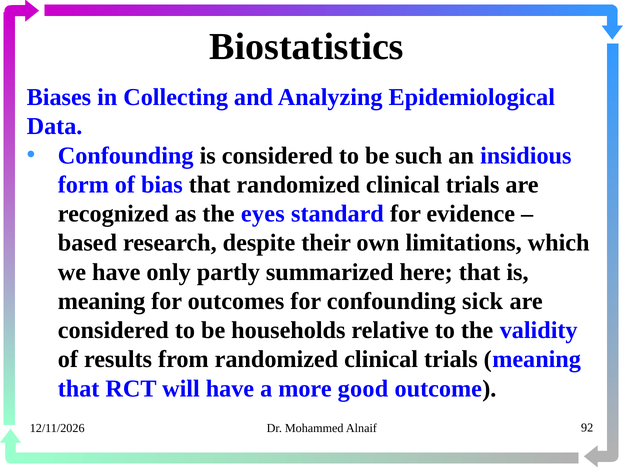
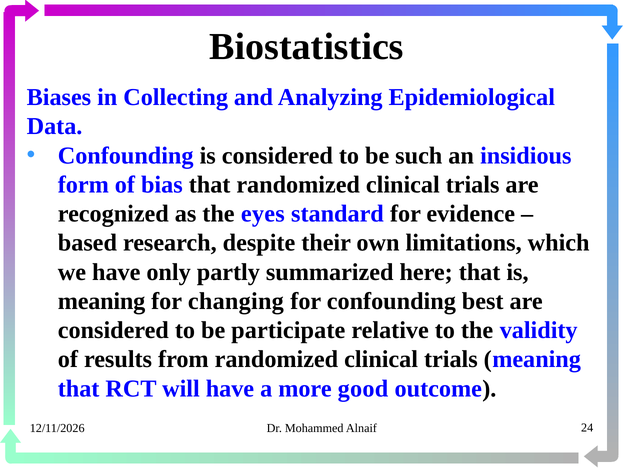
outcomes: outcomes -> changing (236, 301)
sick: sick -> best (483, 301)
households: households -> participate (288, 330)
92: 92 -> 24 (587, 427)
